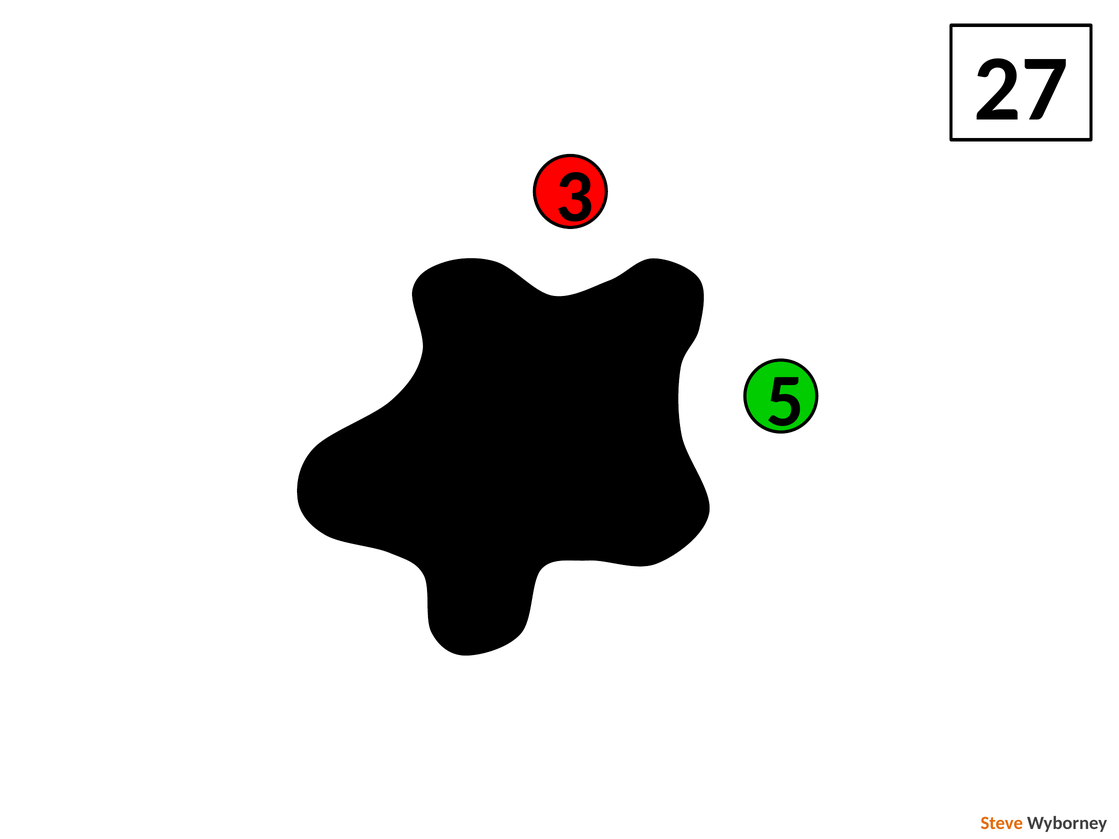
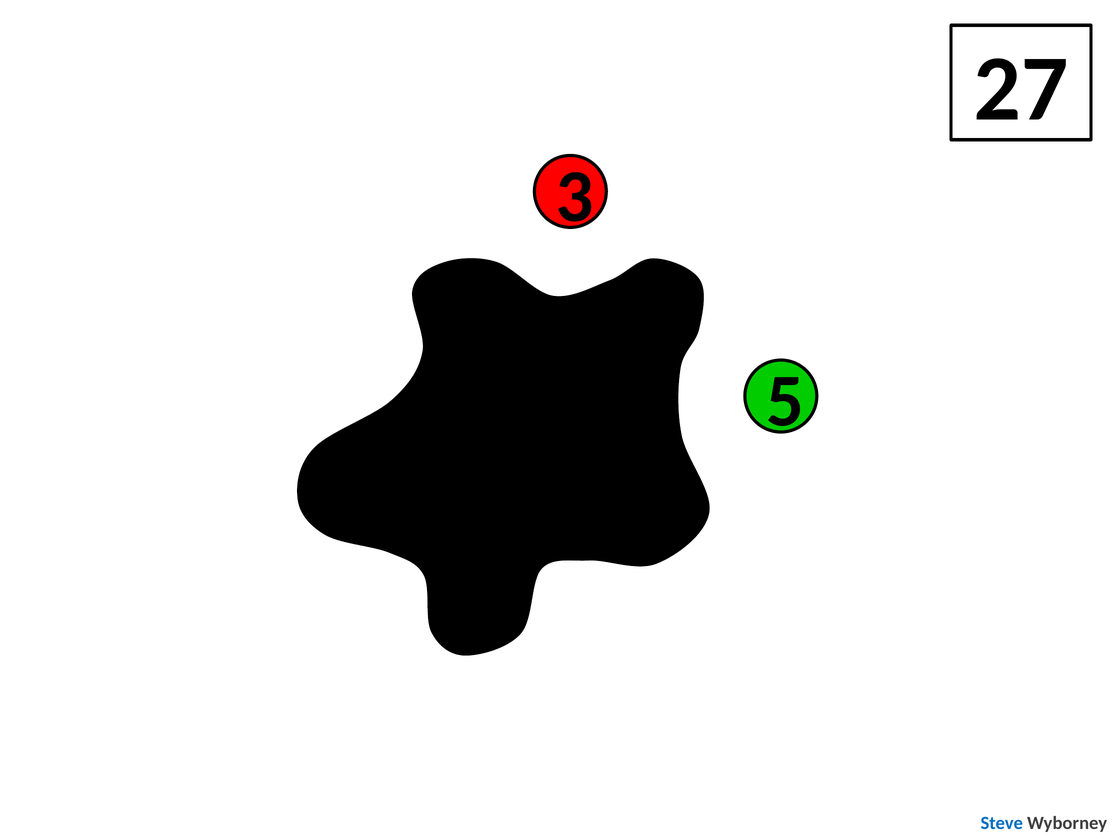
Steve colour: orange -> blue (1002, 823)
